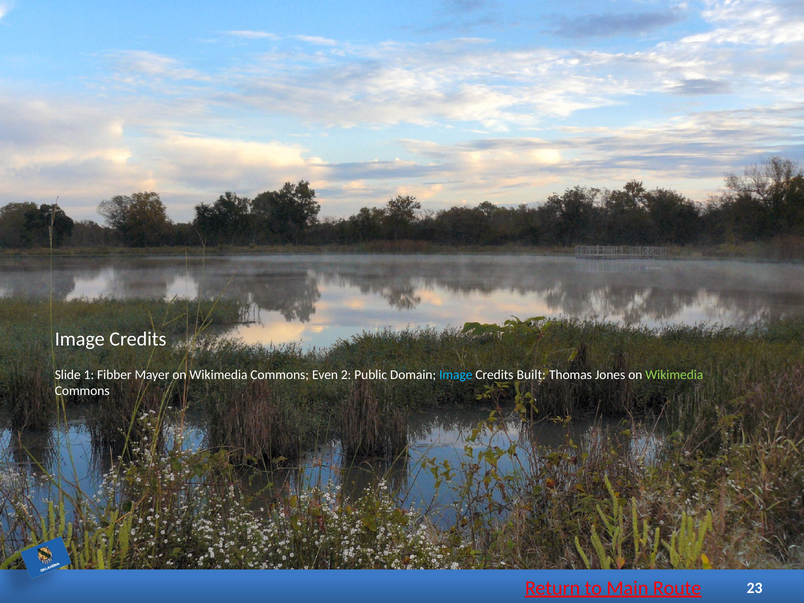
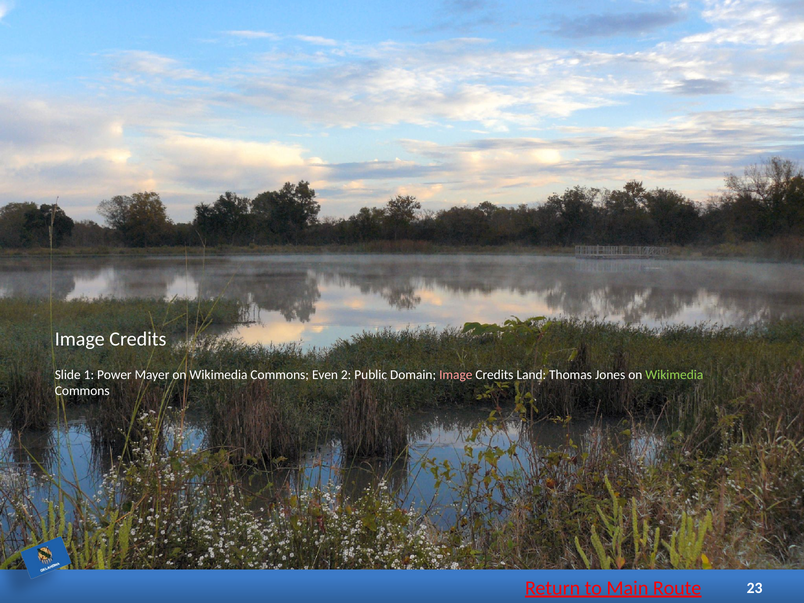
Fibber: Fibber -> Power (114, 375)
Image colour: light blue -> pink (456, 375)
Built: Built -> Land (531, 375)
